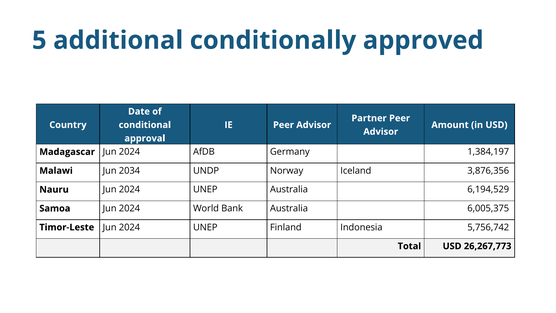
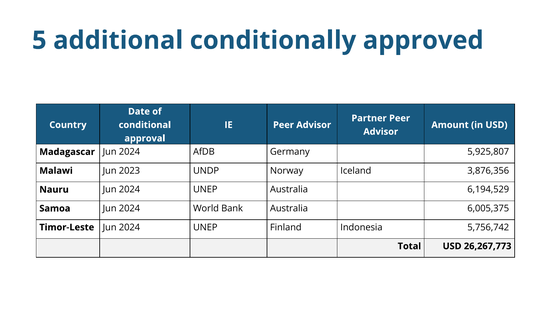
1,384,197: 1,384,197 -> 5,925,807 (488, 152)
2034: 2034 -> 2023 (129, 171)
